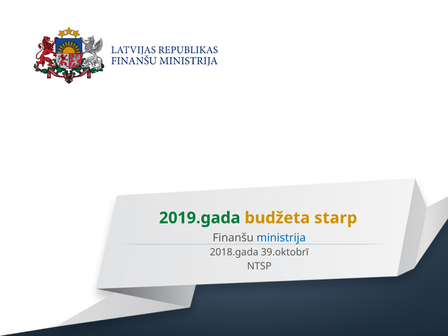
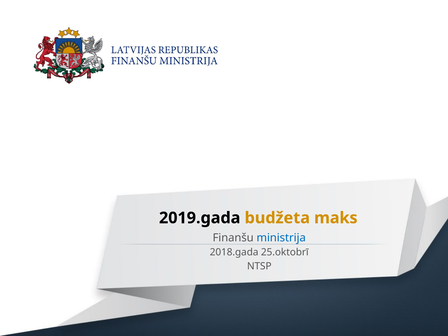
2019.gada colour: green -> black (200, 218)
starp: starp -> maks (336, 218)
39.oktobrī: 39.oktobrī -> 25.oktobrī (285, 252)
